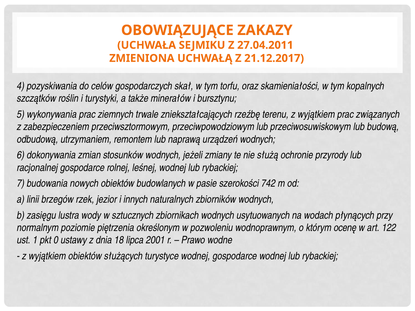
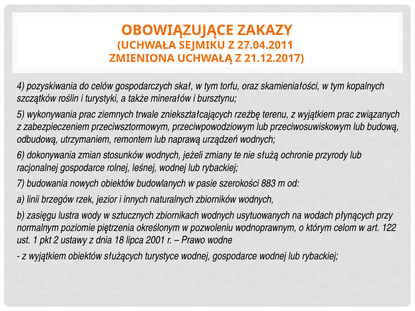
742: 742 -> 883 (268, 184)
ocenę: ocenę -> celom (345, 228)
0: 0 -> 2 (56, 240)
